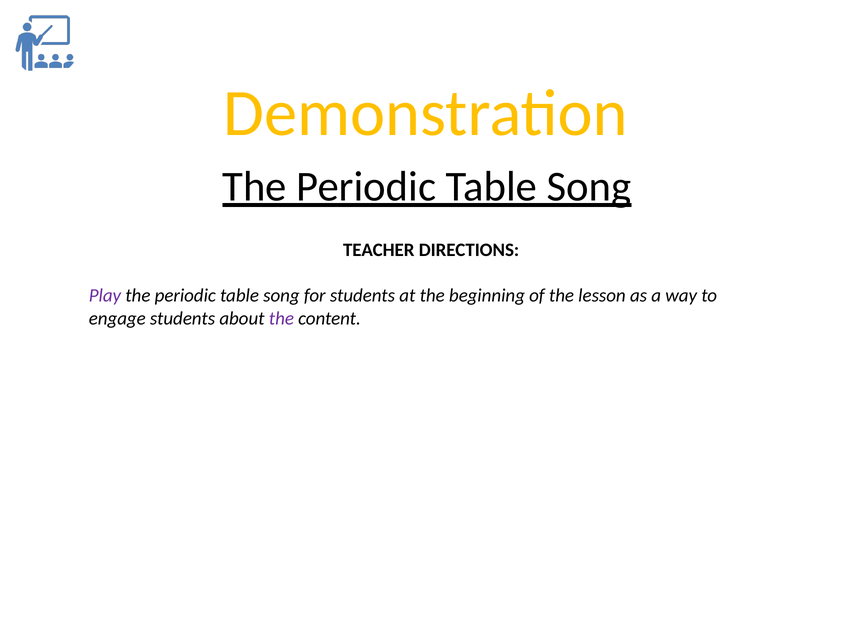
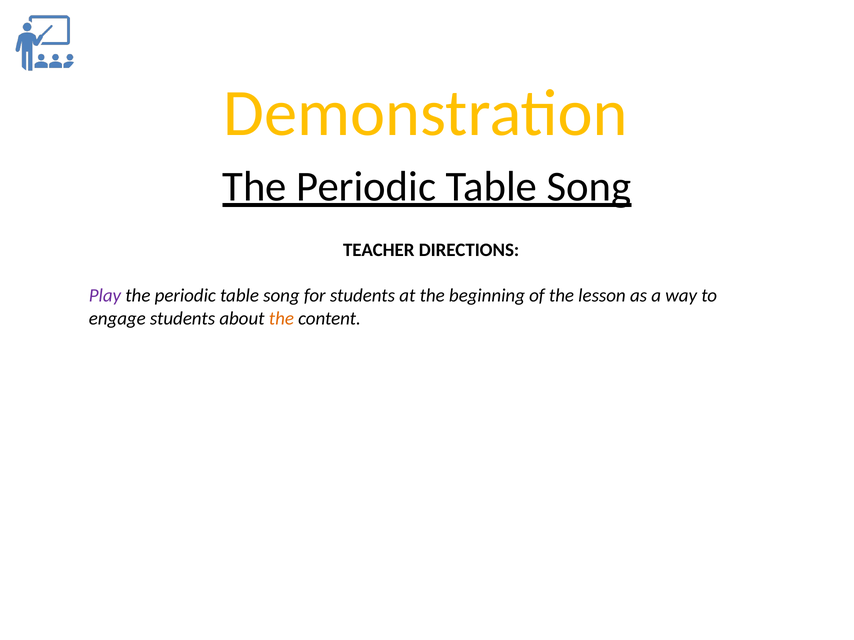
the colour: purple -> orange (281, 318)
